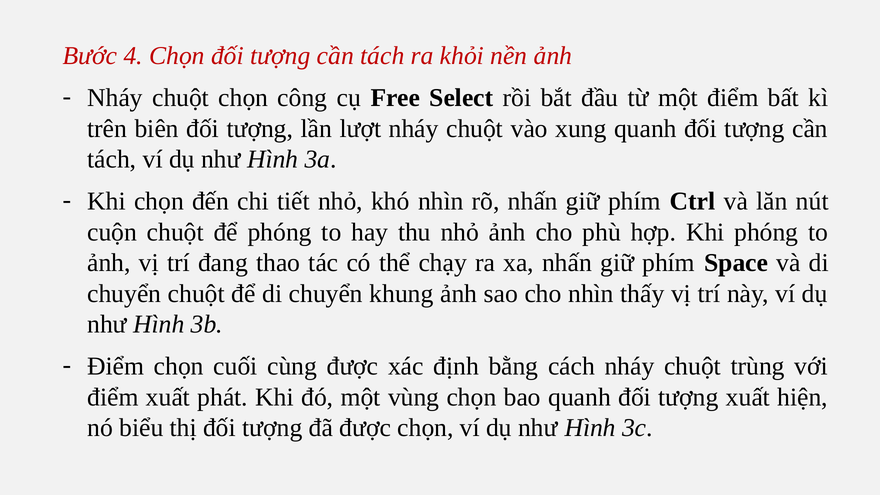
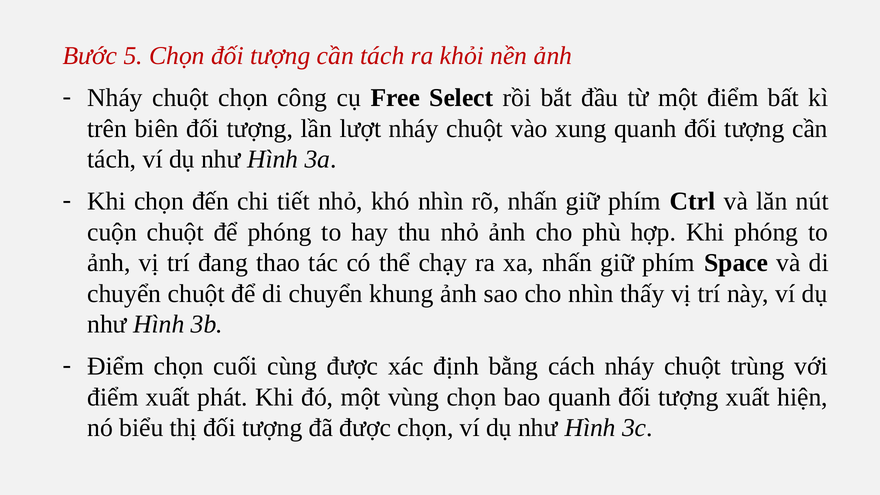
4: 4 -> 5 (133, 56)
